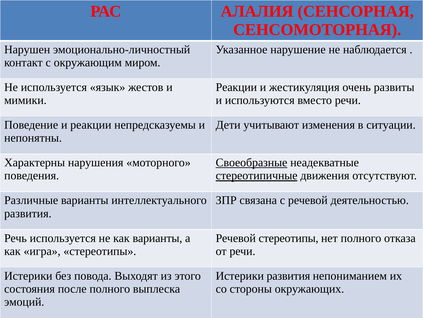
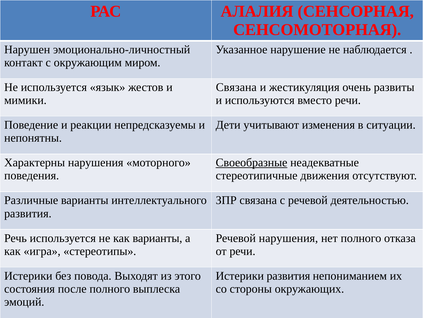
Реакции: Реакции -> Связана (236, 87)
стереотипичные underline: present -> none (257, 175)
Речевой стереотипы: стереотипы -> нарушения (288, 238)
